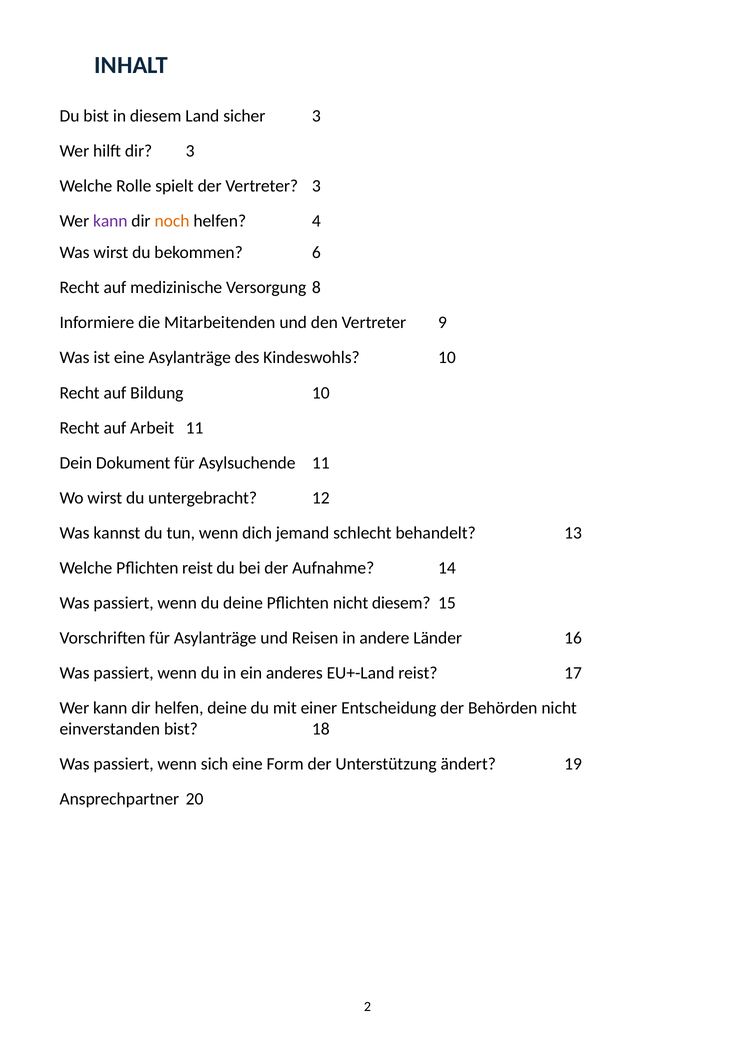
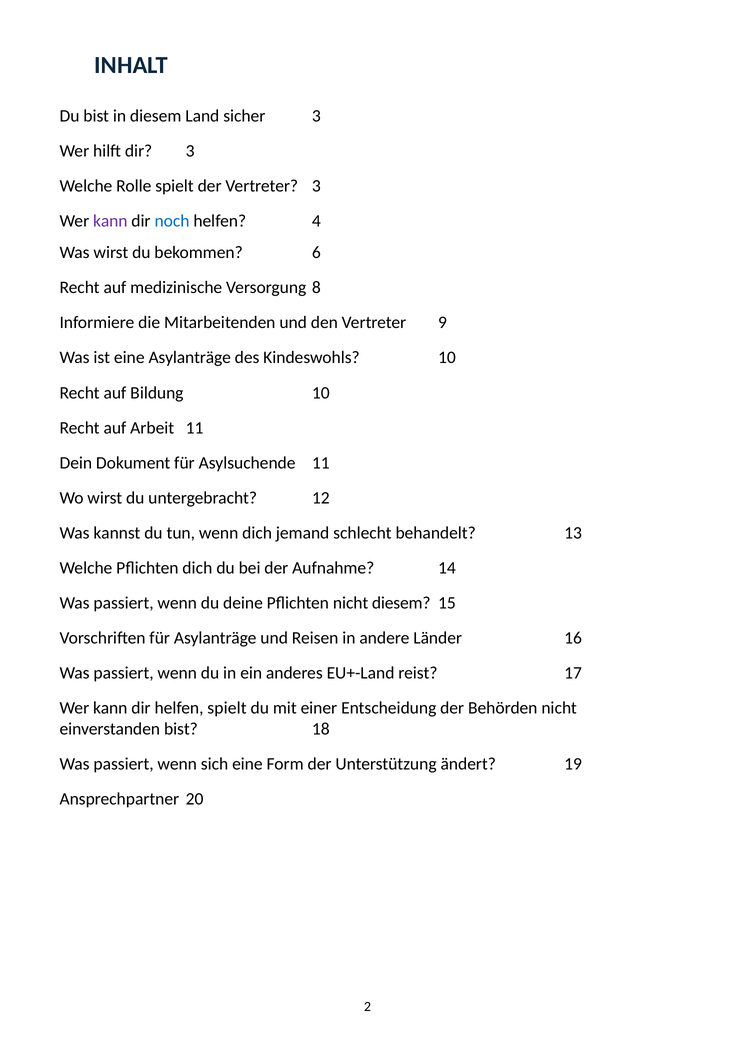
noch colour: orange -> blue (172, 221)
Pflichten reist: reist -> dich (197, 568)
helfen deine: deine -> spielt (227, 709)
